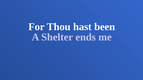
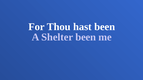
Shelter ends: ends -> been (86, 37)
